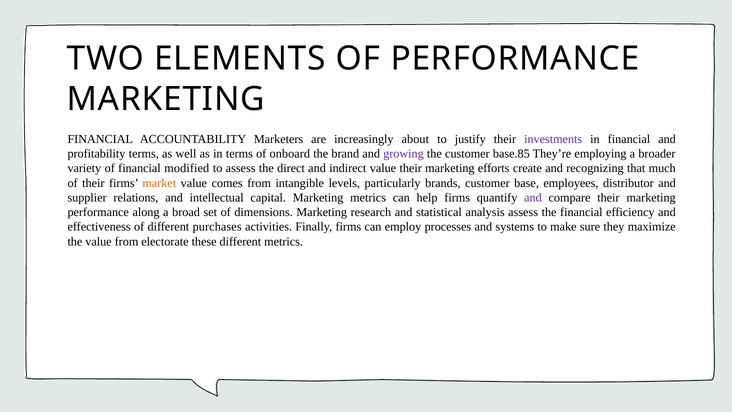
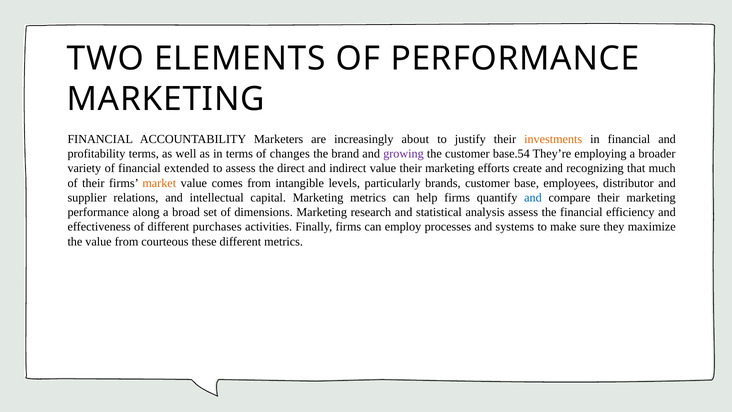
investments colour: purple -> orange (553, 139)
onboard: onboard -> changes (290, 154)
base.85: base.85 -> base.54 (511, 154)
modified: modified -> extended (187, 168)
and colour: purple -> blue (533, 198)
electorate: electorate -> courteous (165, 241)
